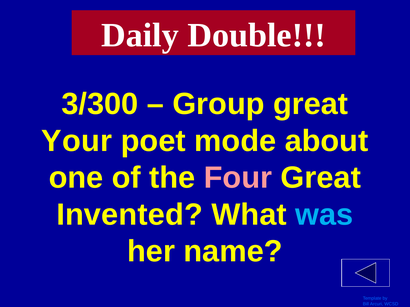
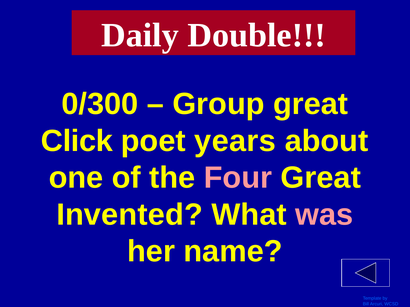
3/300: 3/300 -> 0/300 (100, 104)
Your: Your -> Click (77, 141)
mode: mode -> years (235, 141)
was colour: light blue -> pink (324, 215)
